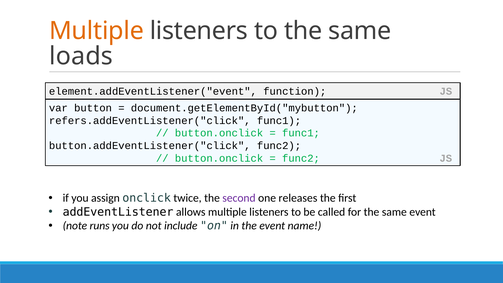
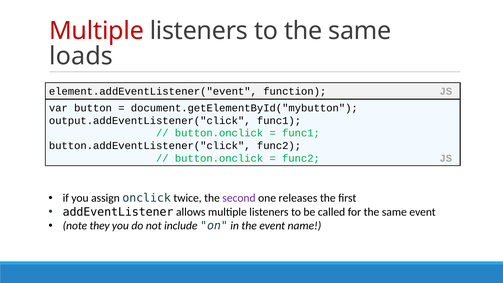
Multiple colour: orange -> red (96, 31)
refers.addEventListener("click: refers.addEventListener("click -> output.addEventListener("click (150, 121)
runs: runs -> they (100, 226)
